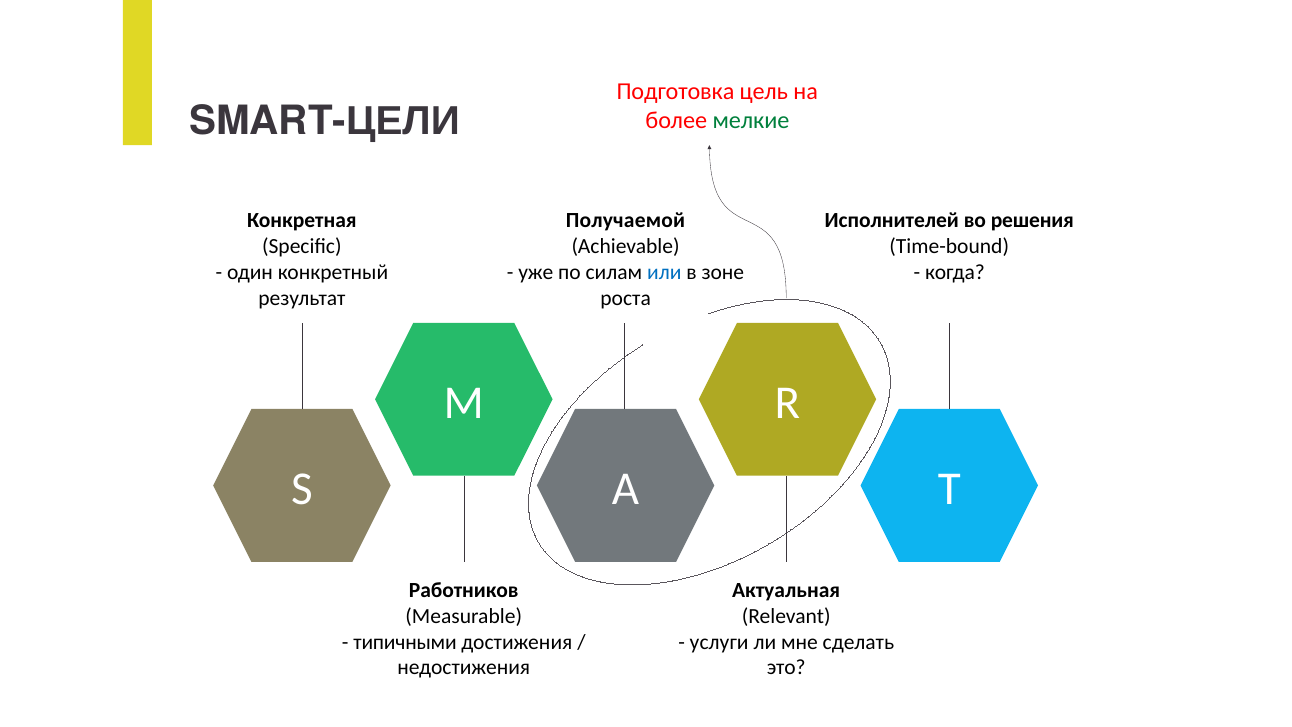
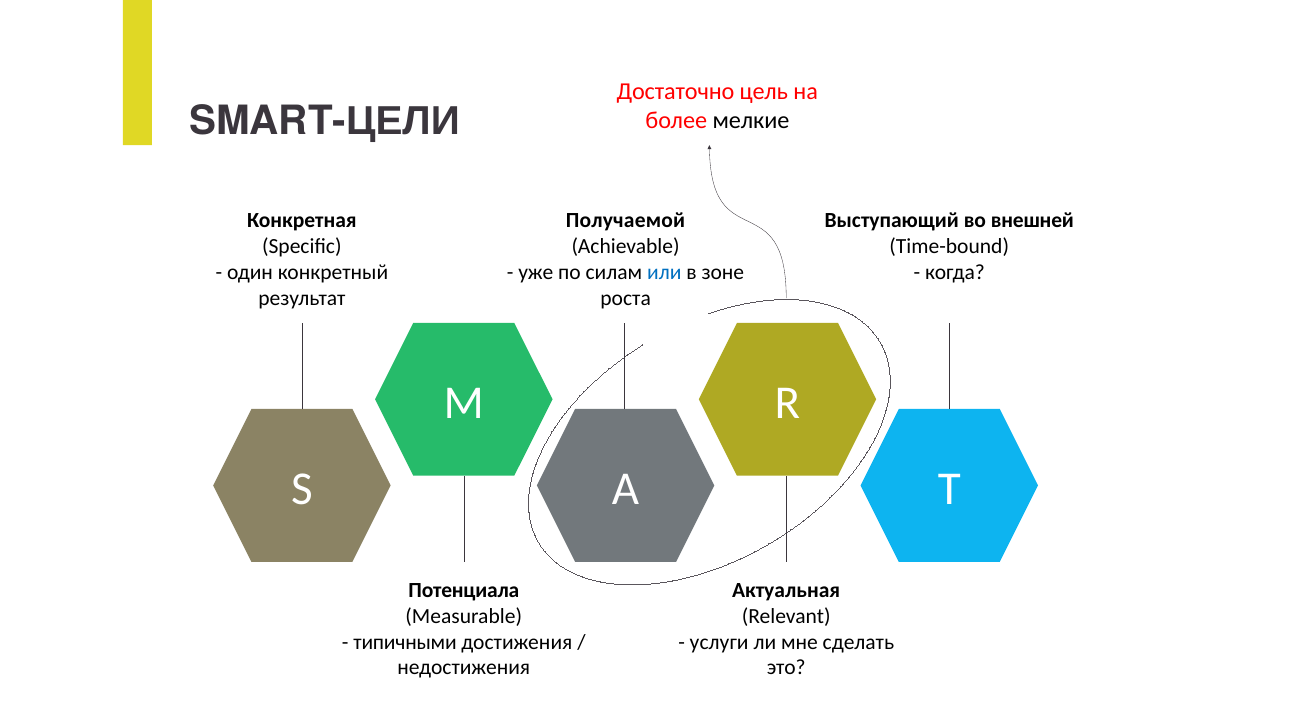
Подготовка: Подготовка -> Достаточно (675, 91)
мелкие colour: green -> black (751, 120)
Исполнителей: Исполнителей -> Выступающий (892, 220)
решения: решения -> внешней (1032, 220)
Работников: Работников -> Потенциала (464, 590)
